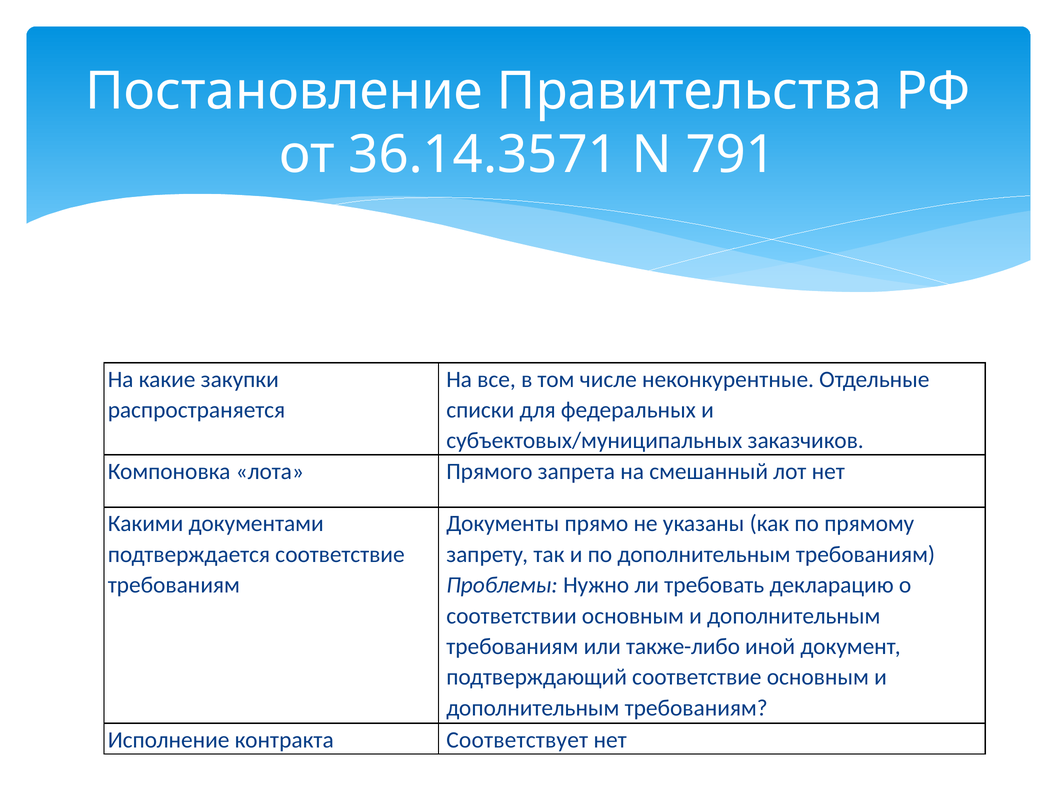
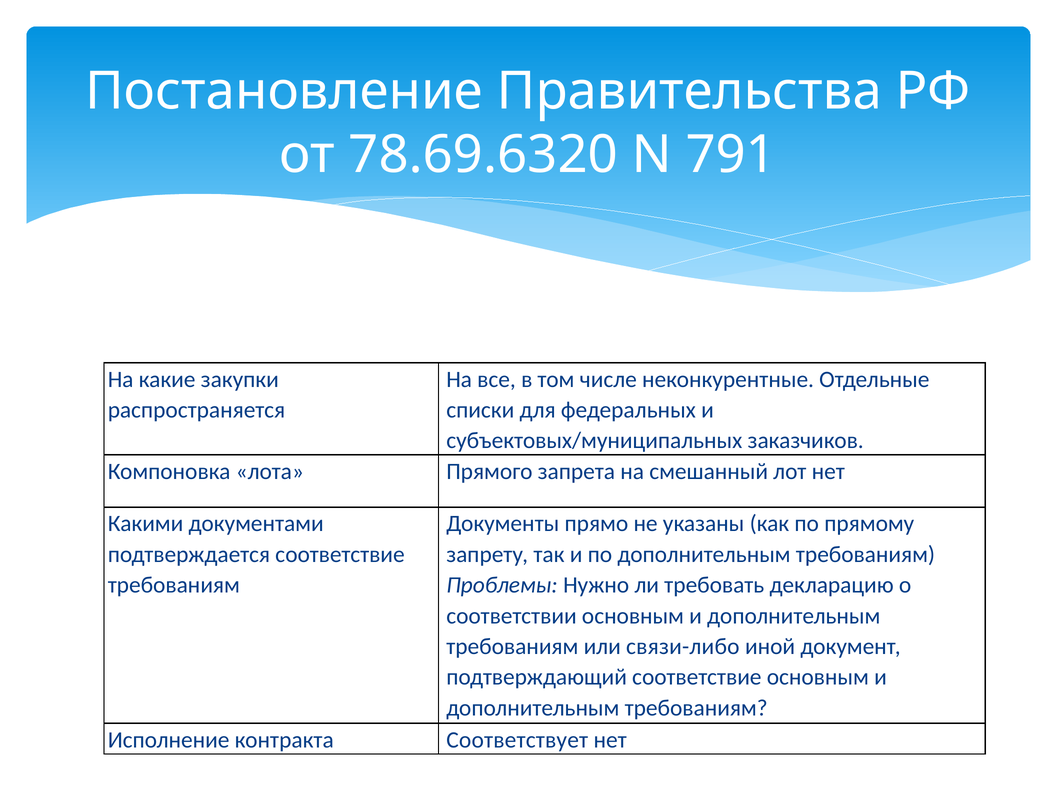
36.14.3571: 36.14.3571 -> 78.69.6320 (483, 155)
также-либо: также-либо -> связи-либо (683, 646)
